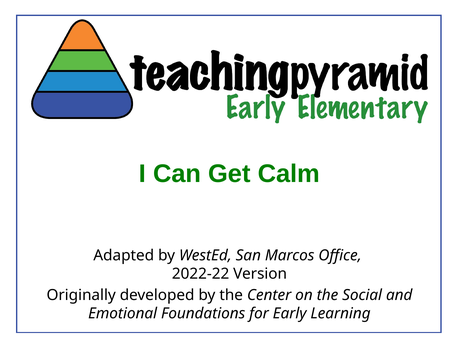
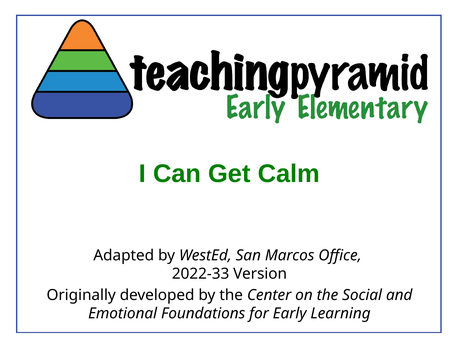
2022-22: 2022-22 -> 2022-33 (201, 274)
